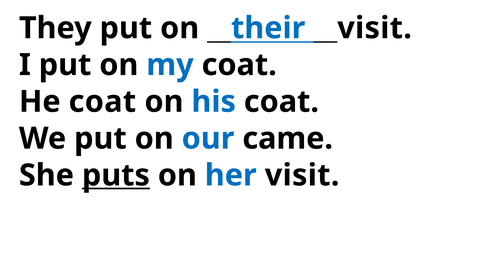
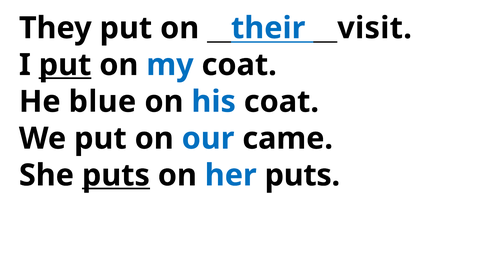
put underline: none -> present (65, 65)
He coat: coat -> blue (102, 102)
her visit: visit -> puts (302, 175)
